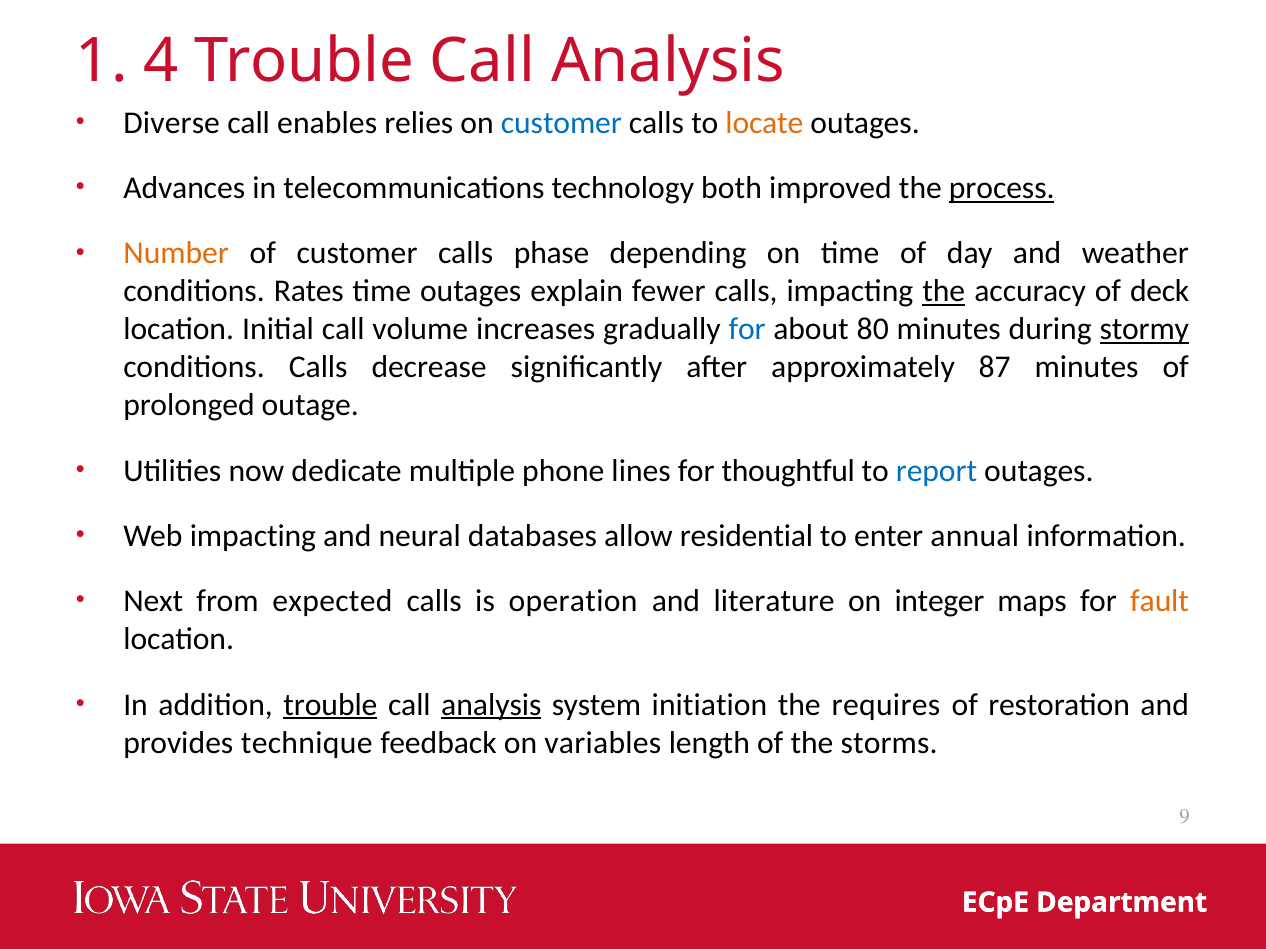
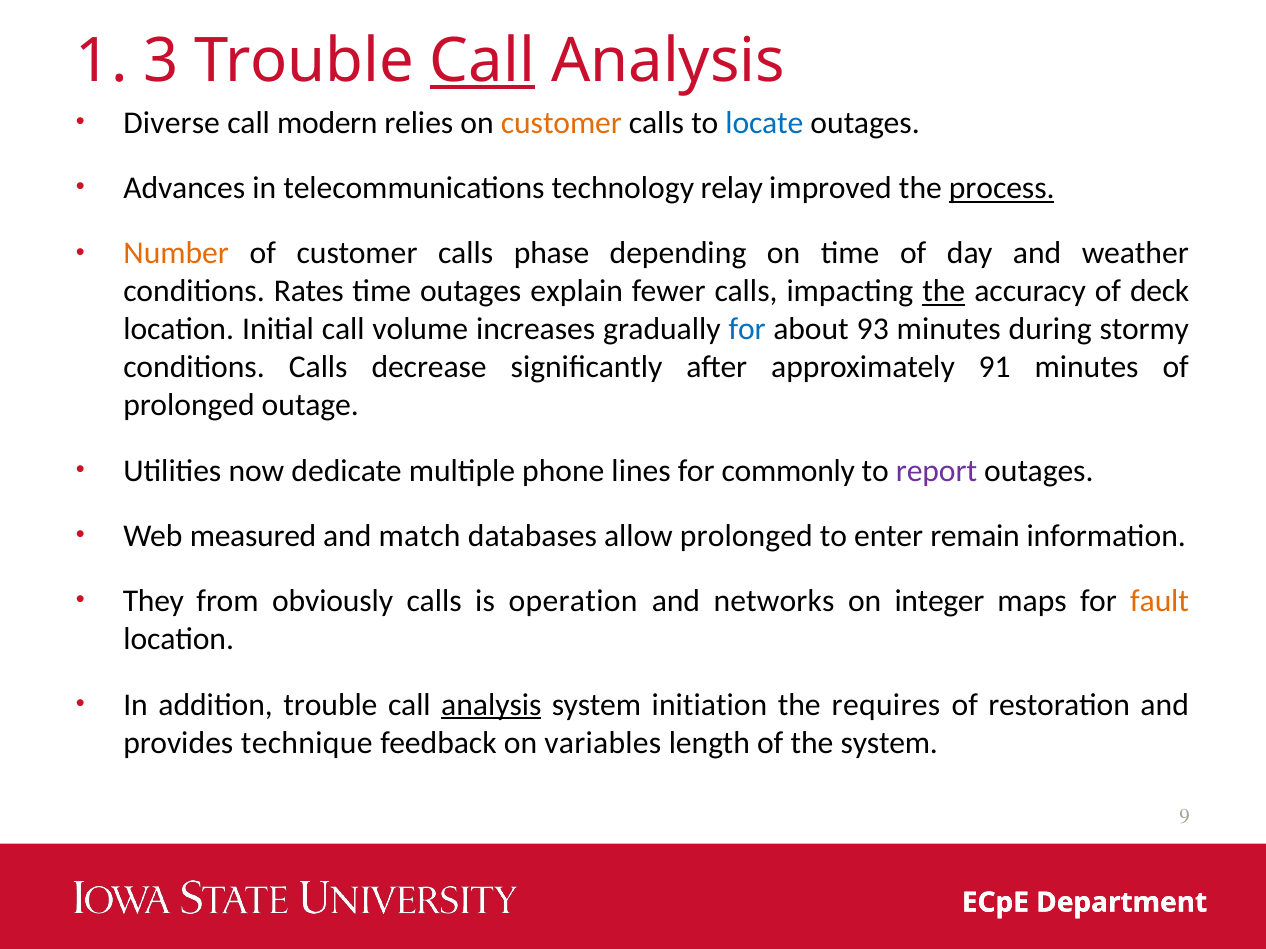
4: 4 -> 3 (161, 61)
Call underline: none -> present (482, 61)
enables: enables -> modern (327, 123)
customer colour: blue -> orange (561, 123)
locate colour: orange -> blue (764, 123)
both: both -> relay (732, 188)
80: 80 -> 93 (873, 330)
stormy underline: present -> none (1144, 330)
87: 87 -> 91 (995, 368)
thoughtful: thoughtful -> commonly (788, 471)
report colour: blue -> purple (936, 471)
Web impacting: impacting -> measured (253, 536)
neural: neural -> match (420, 536)
allow residential: residential -> prolonged (746, 536)
annual: annual -> remain (975, 536)
Next: Next -> They (153, 602)
expected: expected -> obviously (333, 602)
literature: literature -> networks (774, 602)
trouble underline: present -> none (330, 705)
the storms: storms -> system (889, 743)
